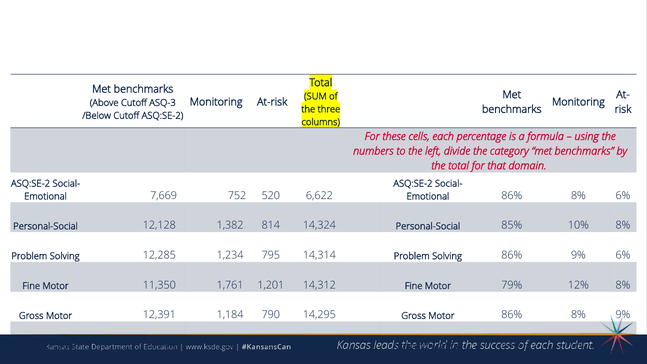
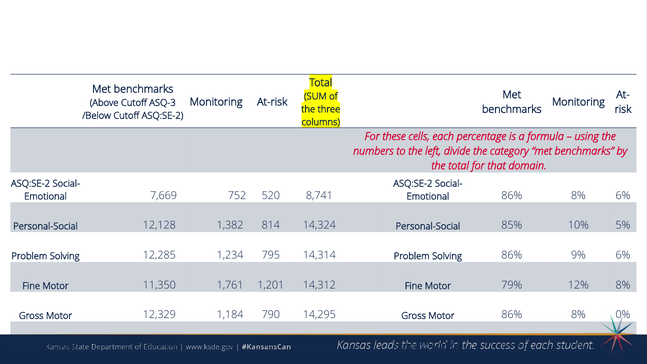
6,622: 6,622 -> 8,741 (319, 195)
10% 8%: 8% -> 5% (623, 225)
12,391: 12,391 -> 12,329 (159, 315)
8% 9%: 9% -> 0% (623, 315)
